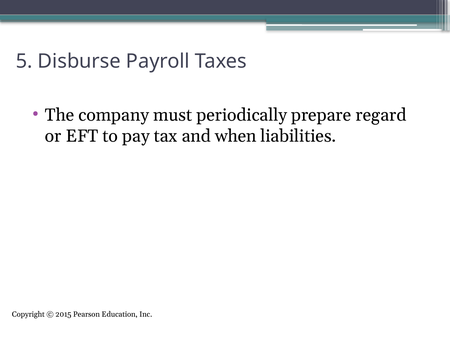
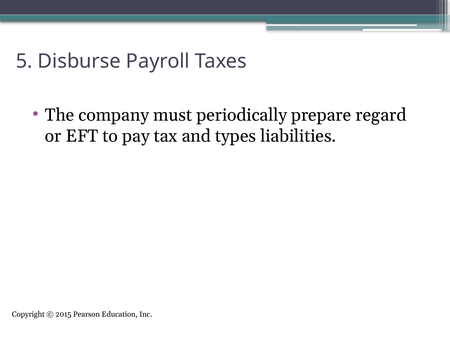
when: when -> types (236, 136)
